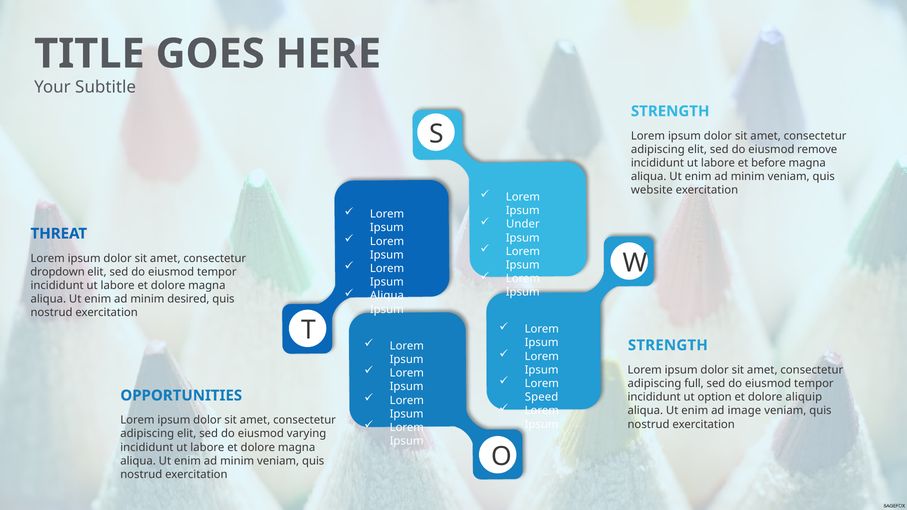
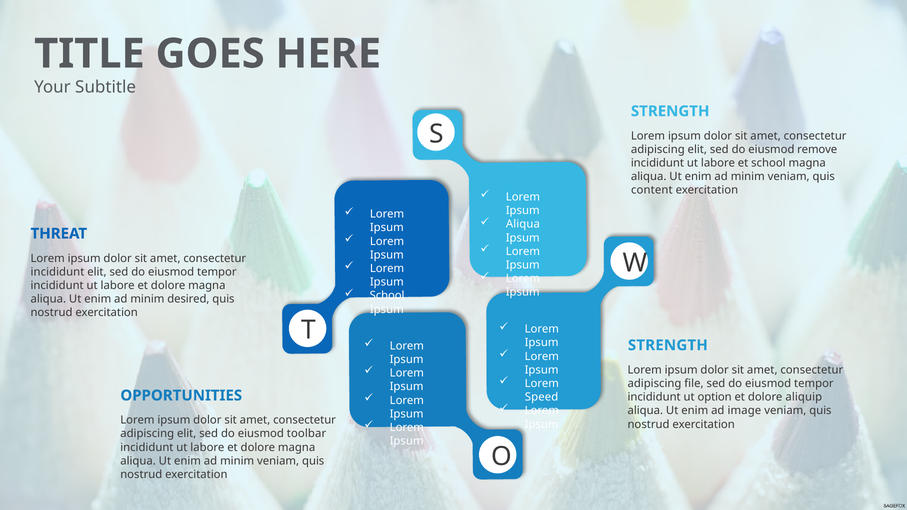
et before: before -> school (768, 163)
website: website -> content (652, 190)
Under: Under -> Aliqua (523, 224)
dropdown: dropdown -> incididunt (57, 272)
Aliqua: Aliqua -> School (387, 296)
full: full -> file (694, 384)
varying: varying -> toolbar (307, 434)
